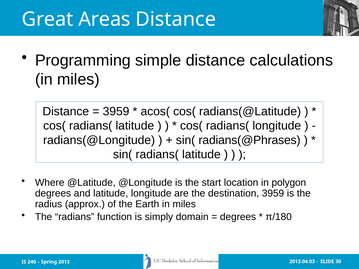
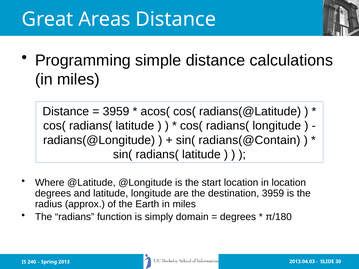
radians(@Phrases: radians(@Phrases -> radians(@Contain (249, 140)
in polygon: polygon -> location (289, 183)
